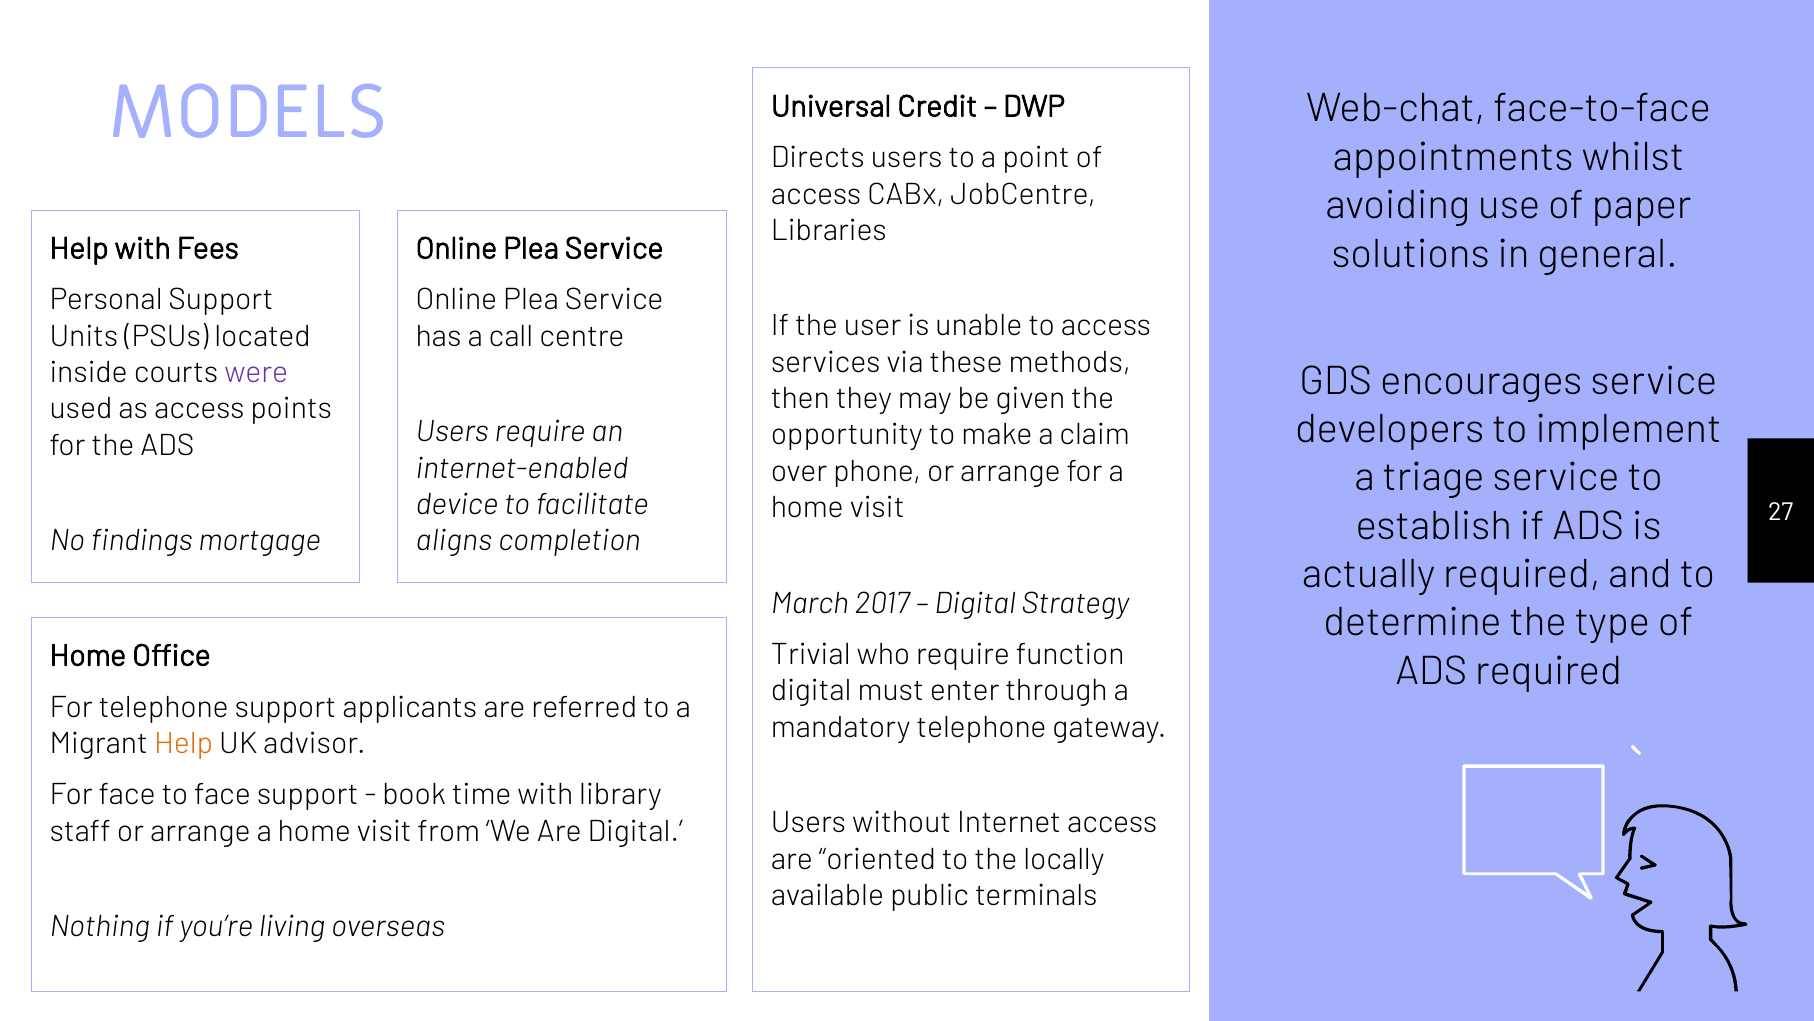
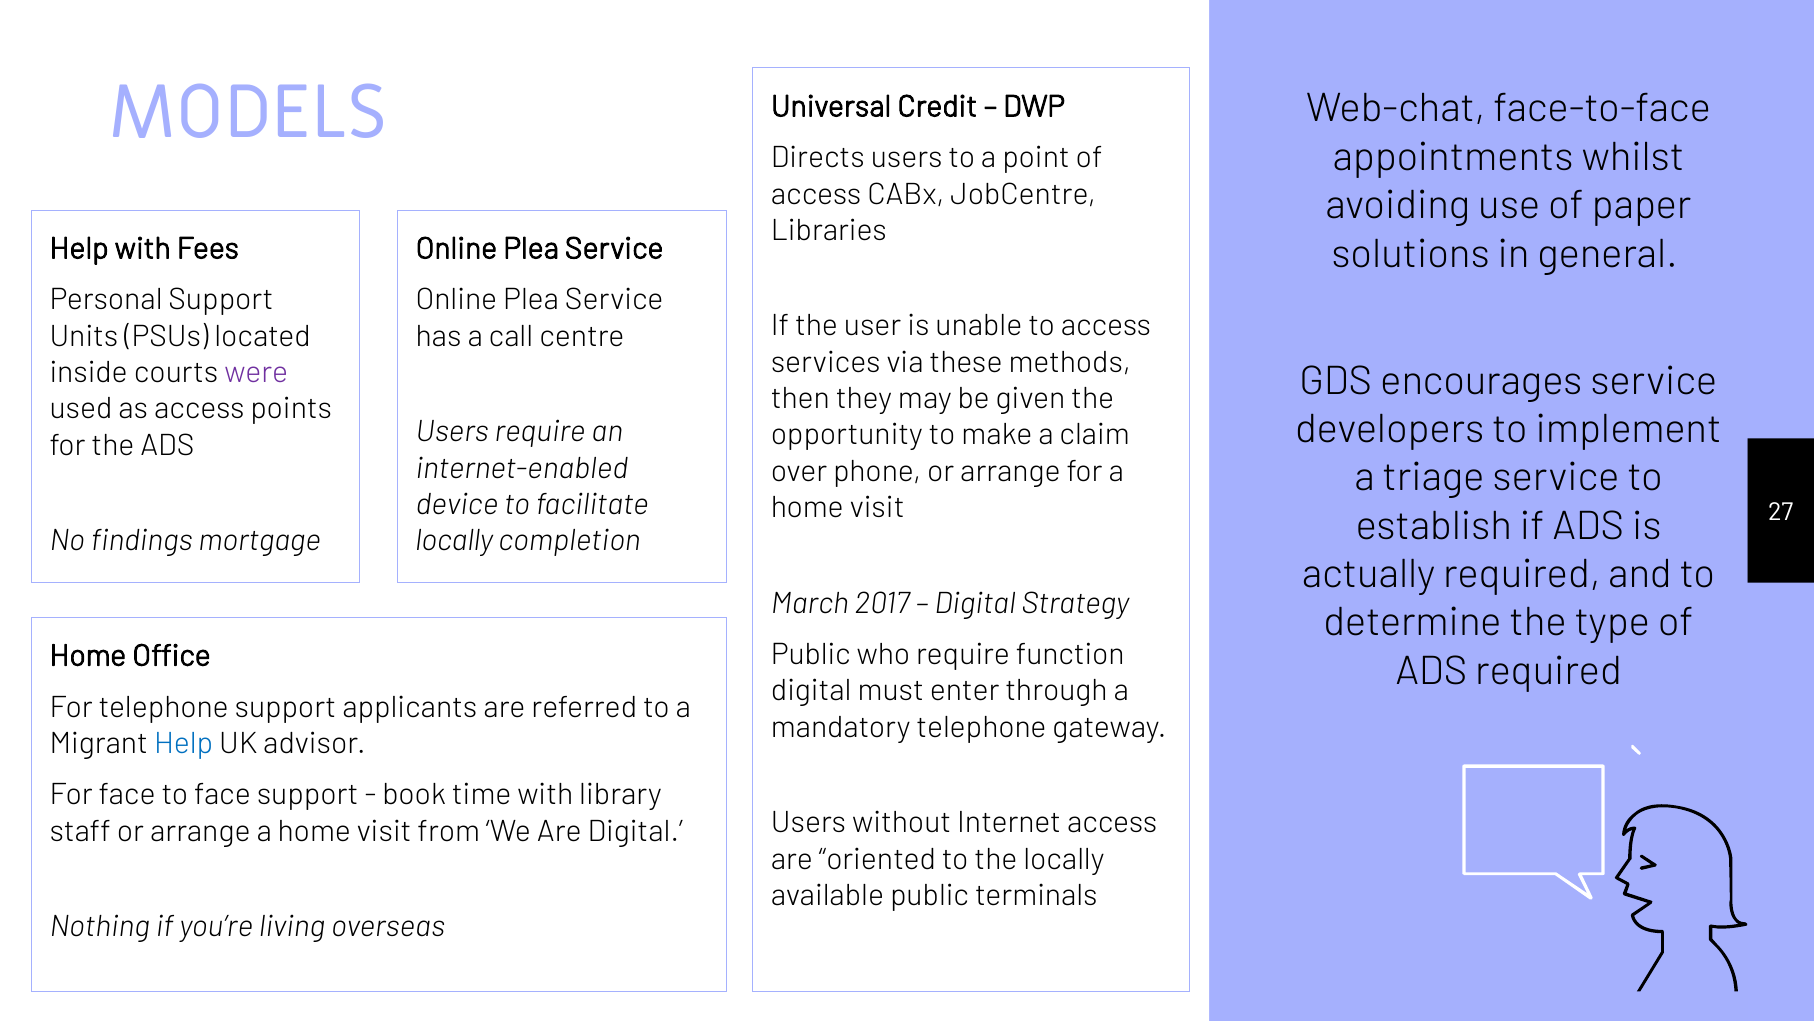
aligns: aligns -> locally (454, 540)
Trivial: Trivial -> Public (811, 654)
Help colour: orange -> blue (184, 743)
